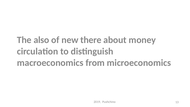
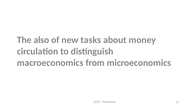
there: there -> tasks (91, 40)
